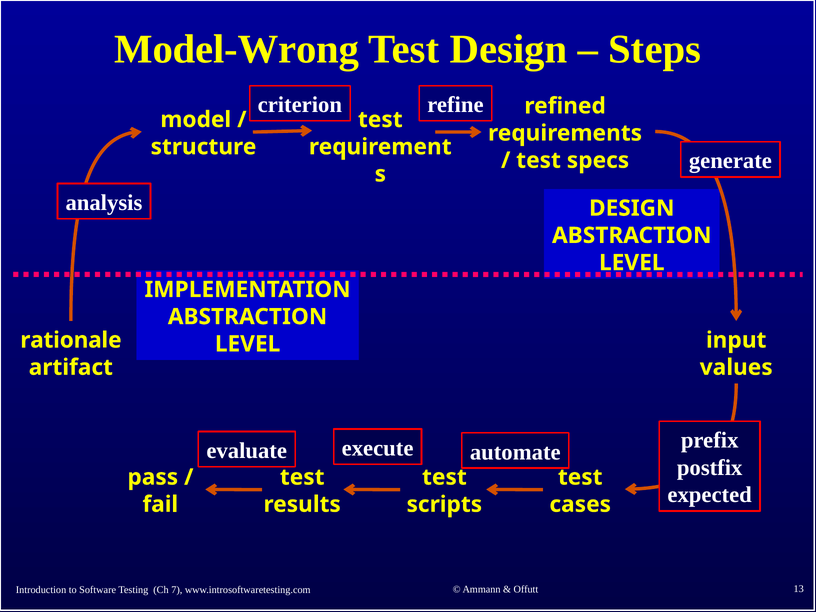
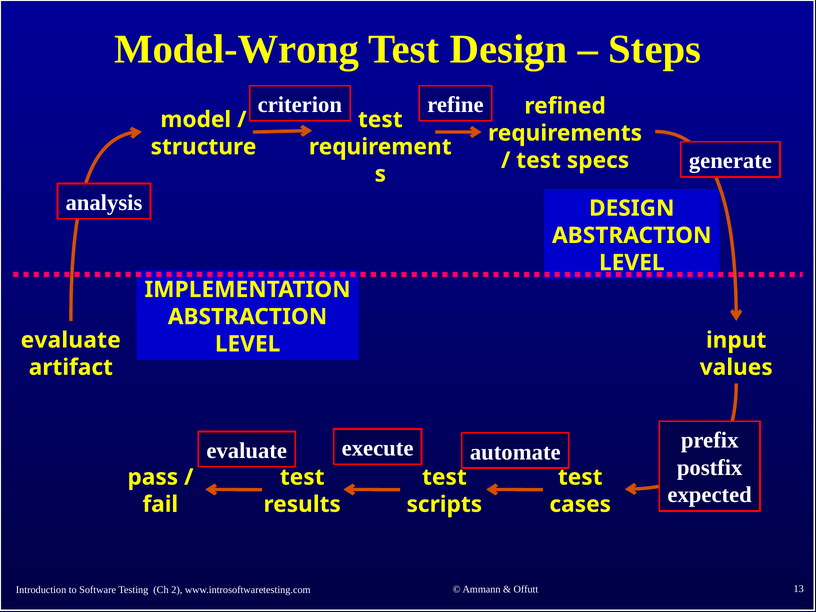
rationale: rationale -> evaluate (71, 340)
7: 7 -> 2 (177, 590)
